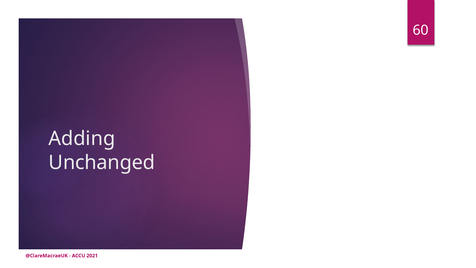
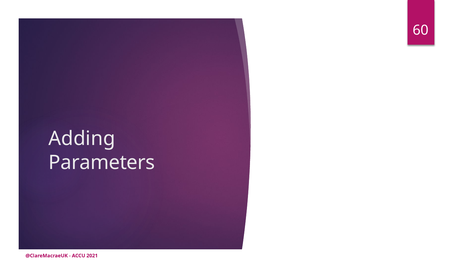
Unchanged: Unchanged -> Parameters (102, 162)
